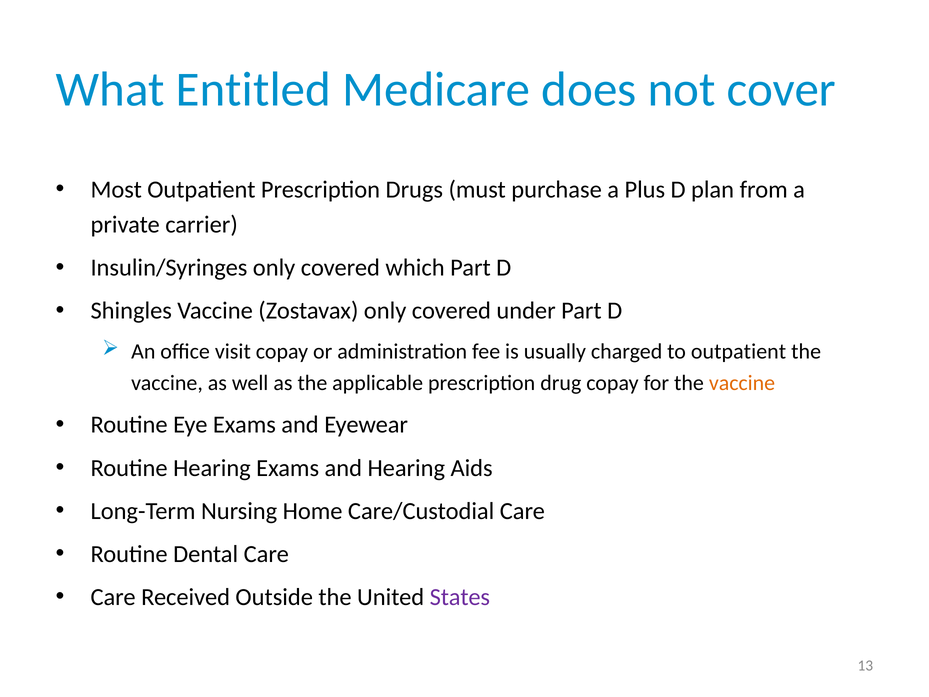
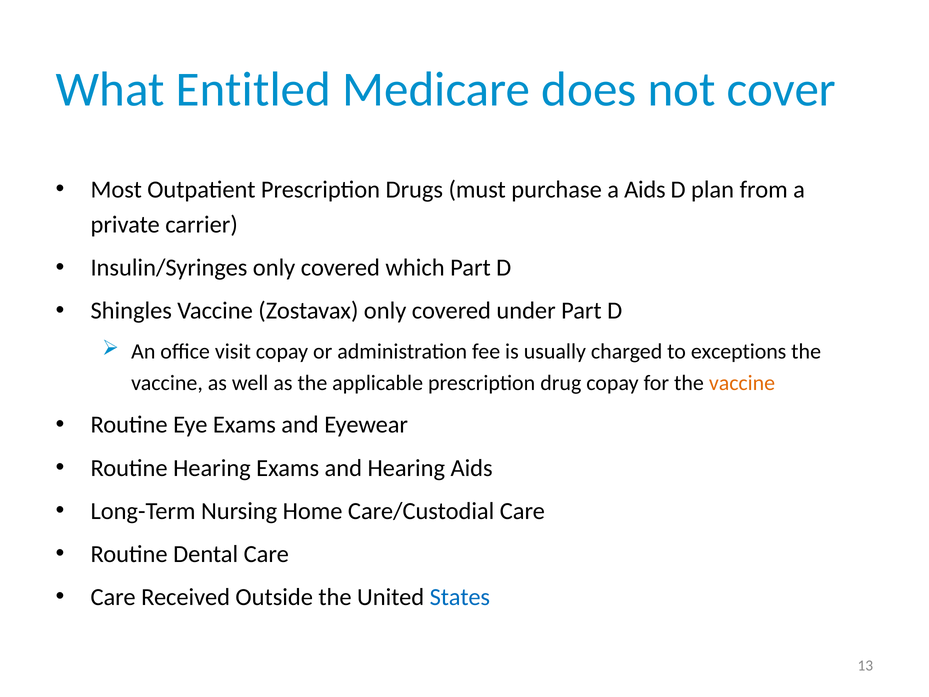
a Plus: Plus -> Aids (645, 189)
to outpatient: outpatient -> exceptions (739, 351)
States colour: purple -> blue (460, 597)
